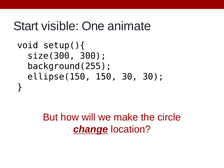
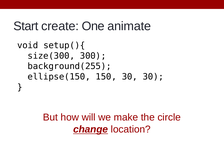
visible: visible -> create (60, 26)
